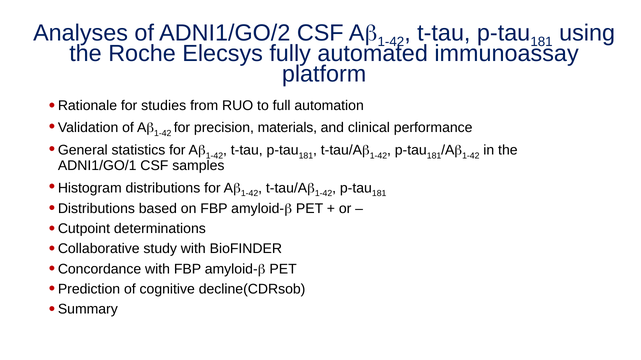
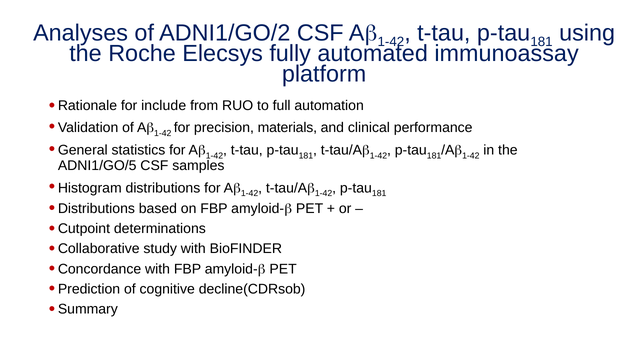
studies: studies -> include (164, 106)
ADNI1/GO/1: ADNI1/GO/1 -> ADNI1/GO/5 (97, 166)
